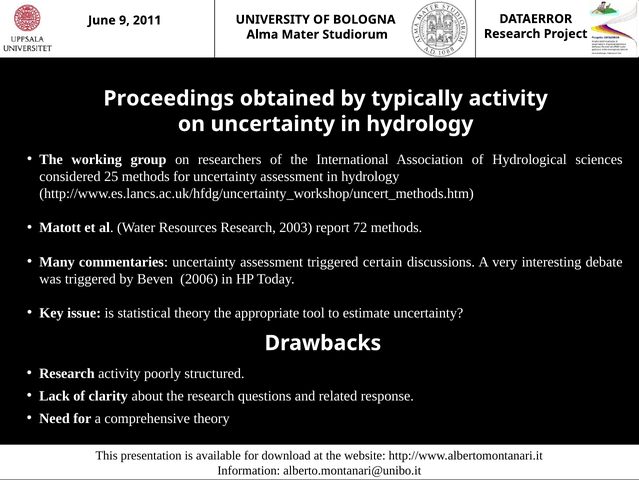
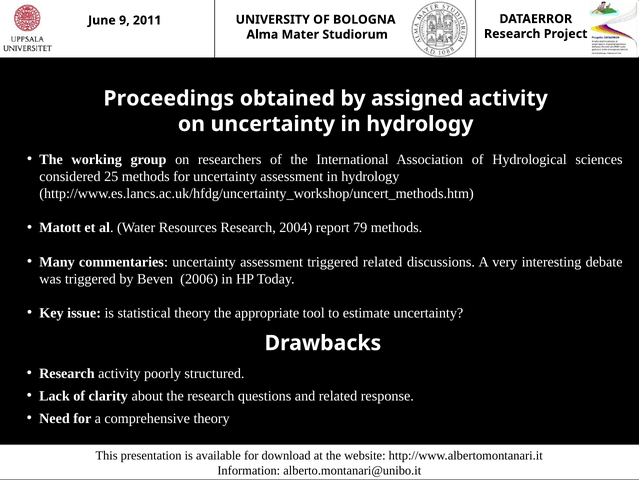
typically: typically -> assigned (417, 98)
2003: 2003 -> 2004 (296, 227)
72: 72 -> 79 (360, 227)
triggered certain: certain -> related (383, 261)
